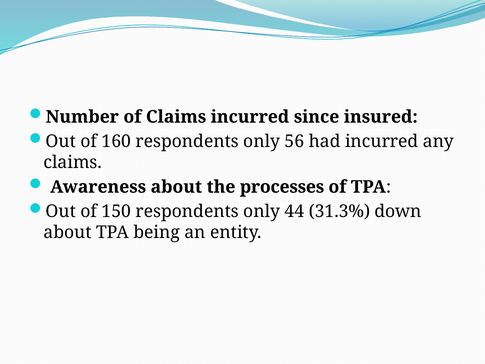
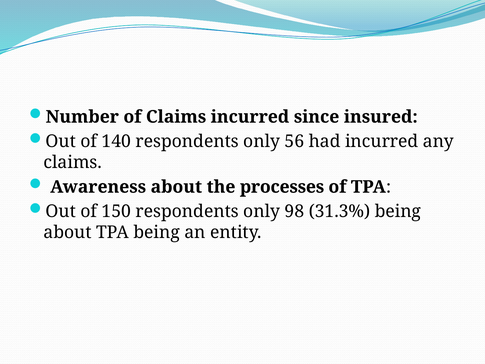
160: 160 -> 140 (116, 141)
44: 44 -> 98 (294, 211)
31.3% down: down -> being (398, 211)
